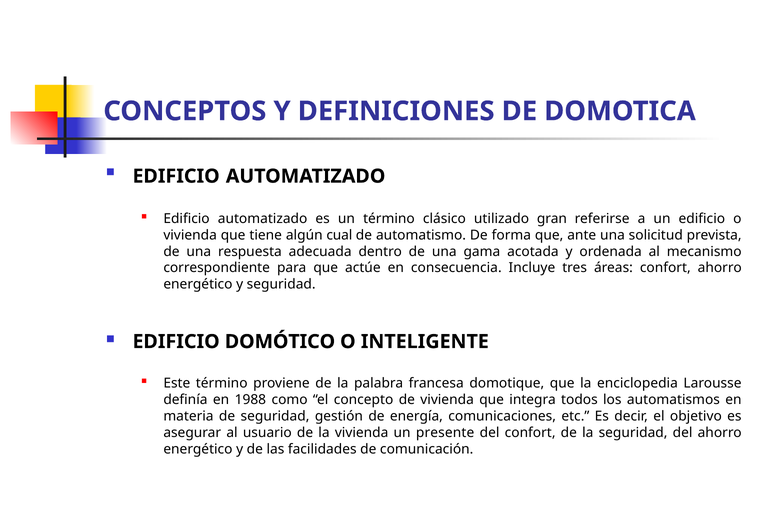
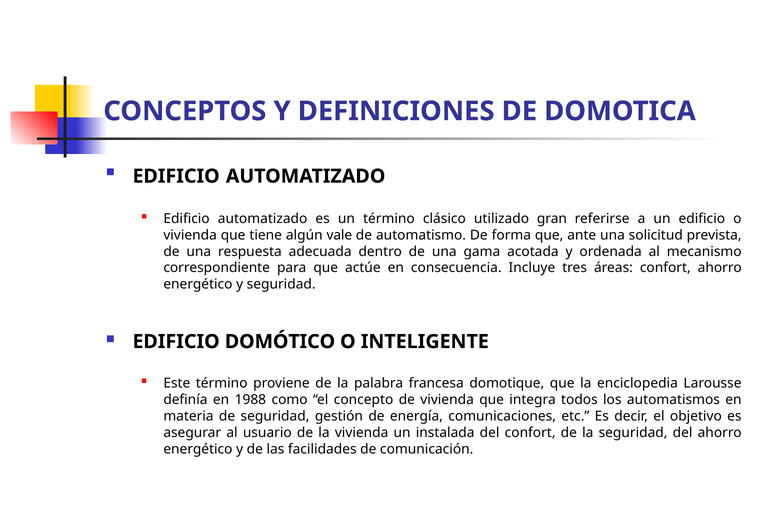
cual: cual -> vale (339, 235)
presente: presente -> instalada (445, 433)
